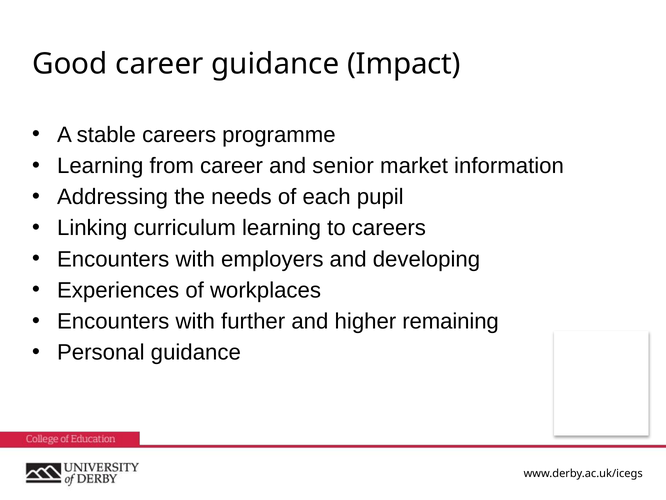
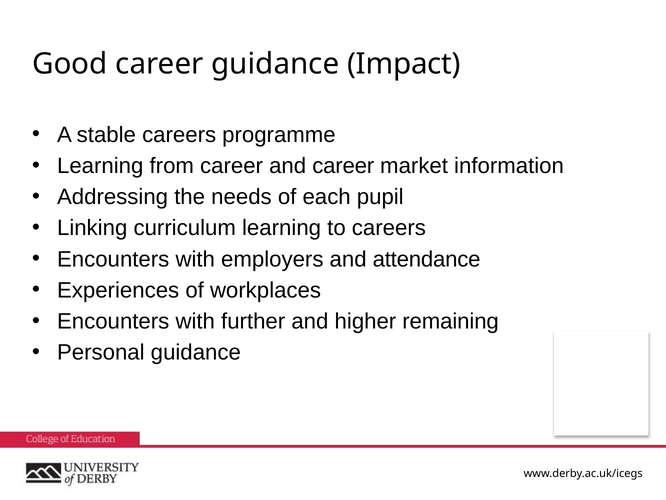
and senior: senior -> career (343, 166)
developing: developing -> attendance (427, 259)
